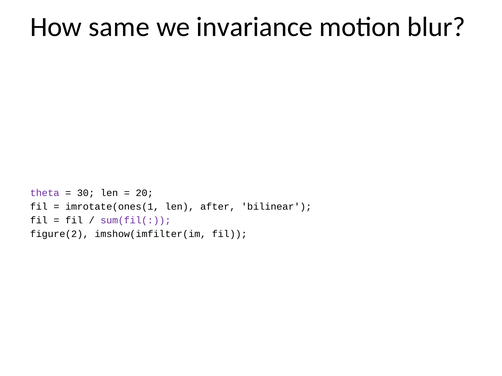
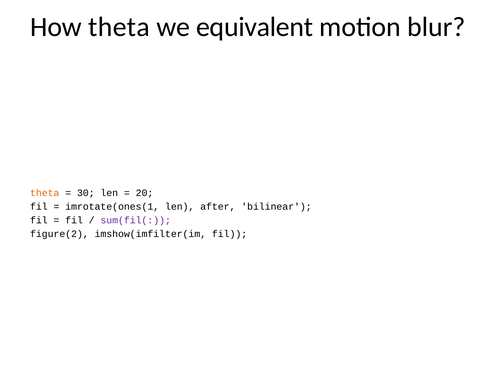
How same: same -> theta (119, 27)
invariance: invariance -> equivalent (255, 27)
theta colour: purple -> orange (45, 193)
